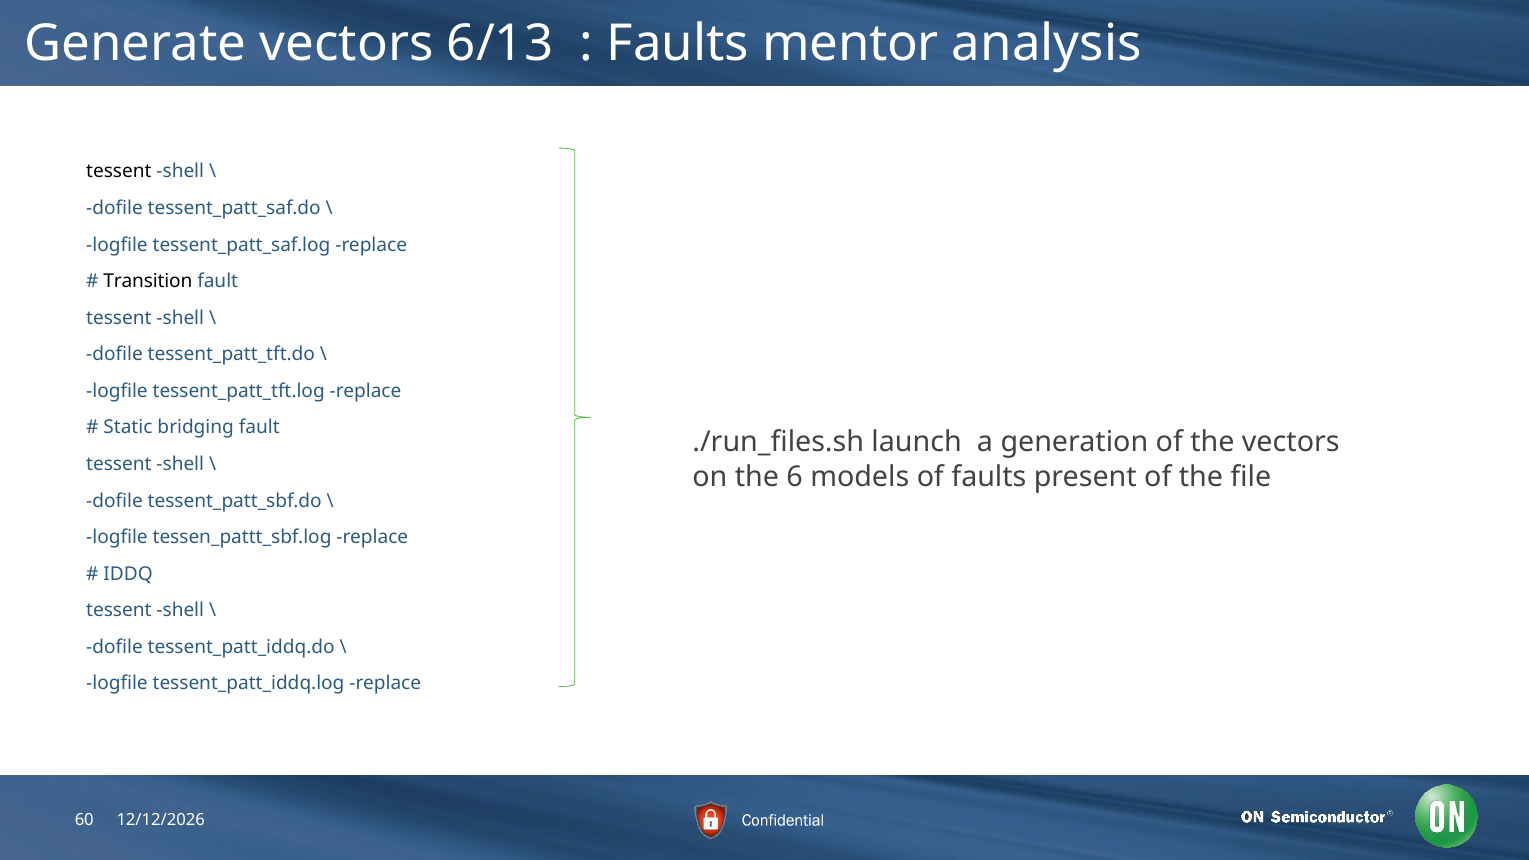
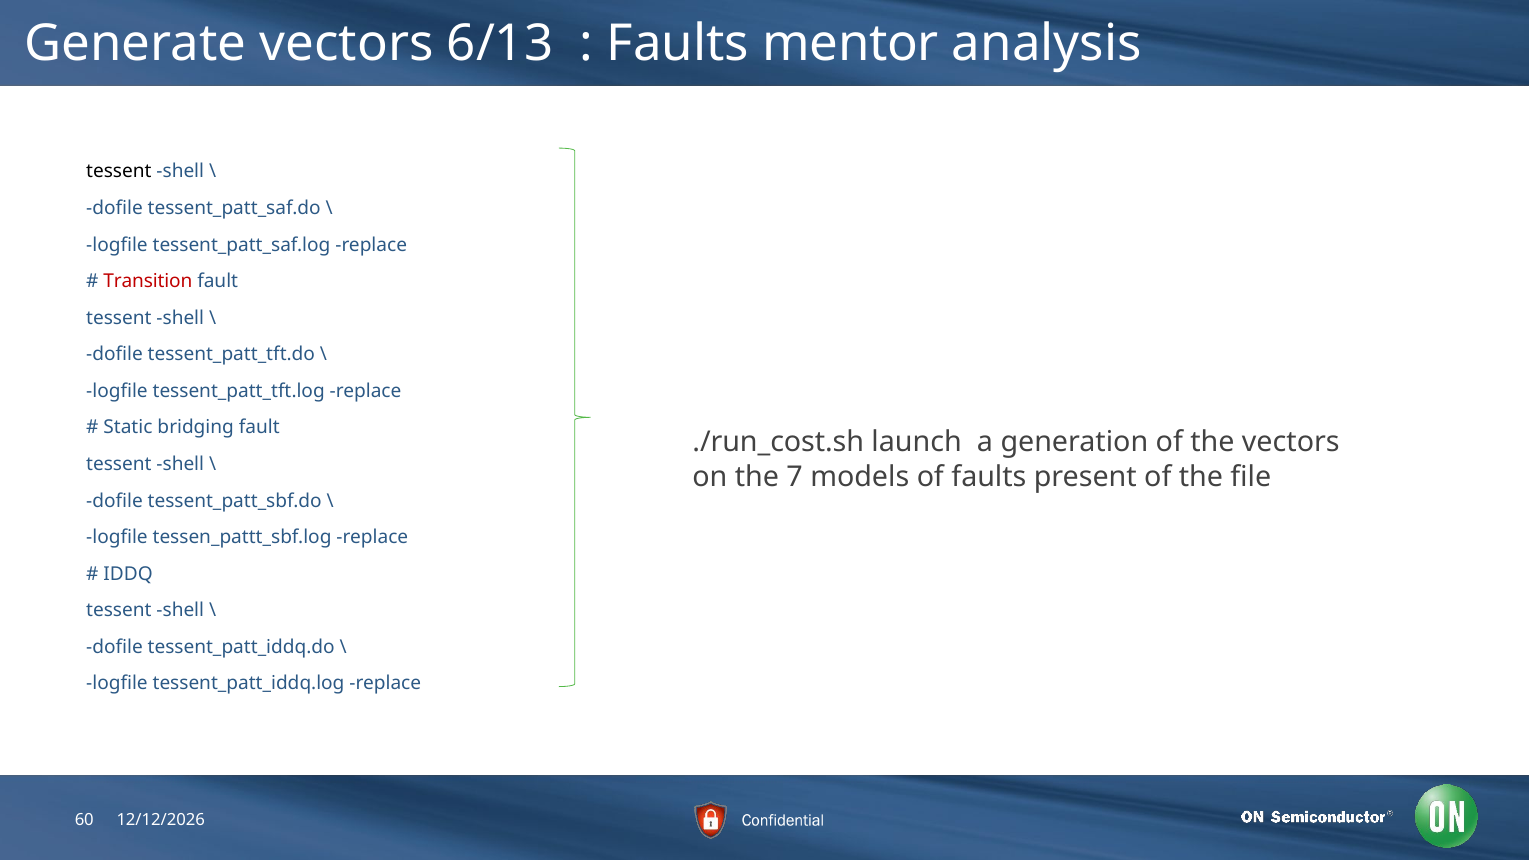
Transition colour: black -> red (148, 281)
./run_files.sh: ./run_files.sh -> ./run_cost.sh (778, 442)
6: 6 -> 7 (795, 477)
